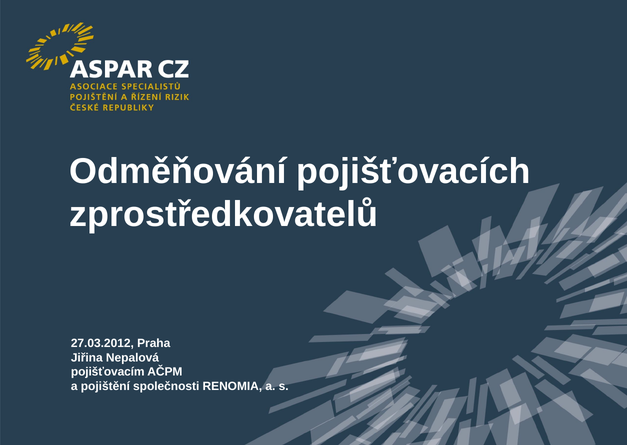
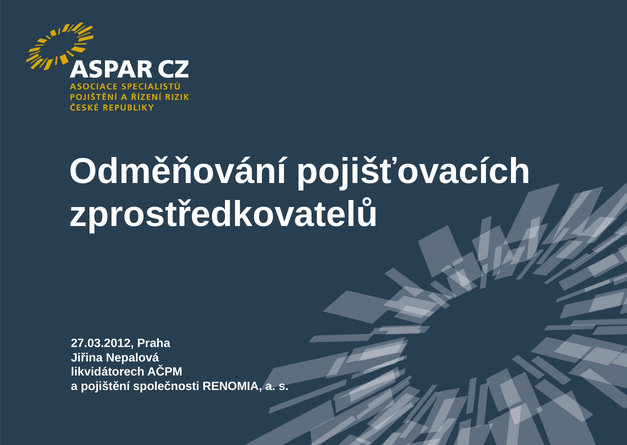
pojišťovacím: pojišťovacím -> likvidátorech (108, 372)
